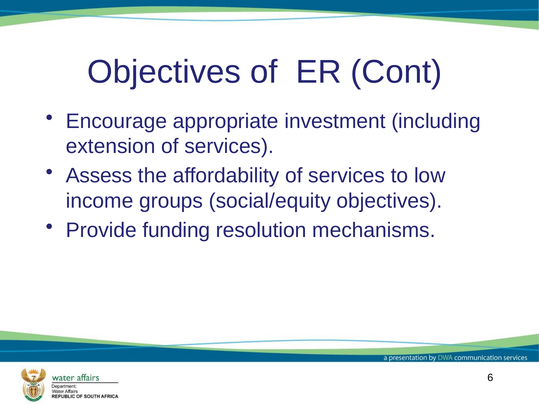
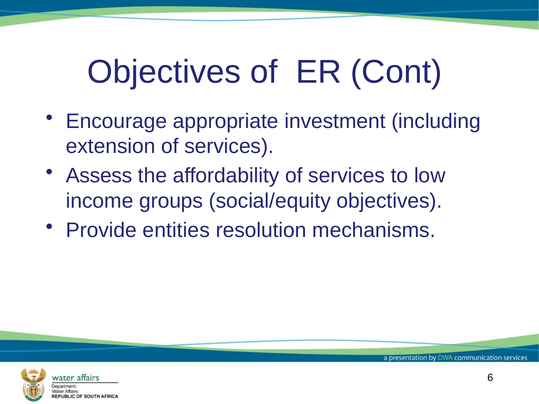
funding: funding -> entities (176, 230)
